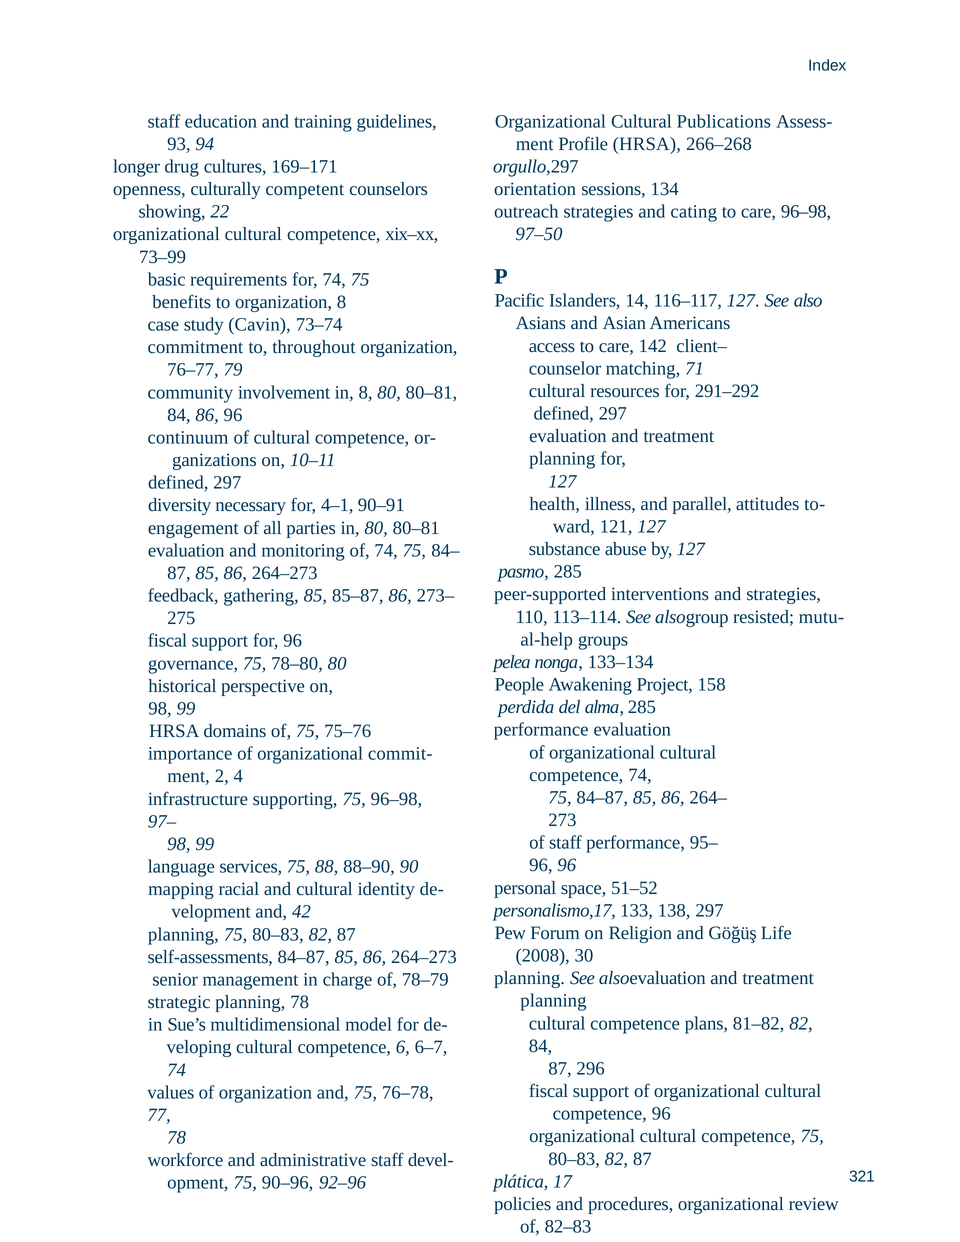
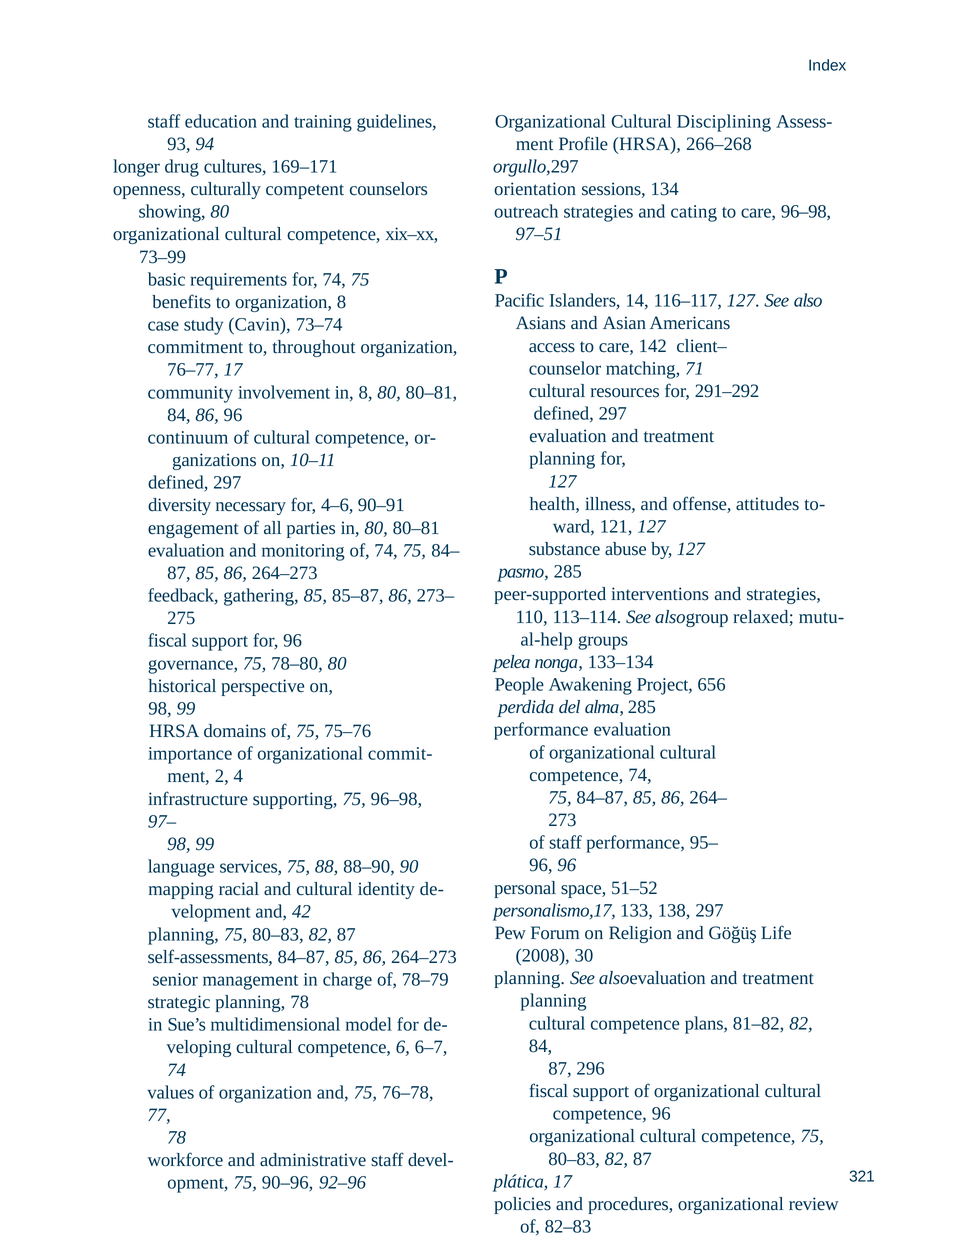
Publications: Publications -> Disciplining (724, 121)
showing 22: 22 -> 80 (220, 212)
97–50: 97–50 -> 97–51 (539, 234)
76–77 79: 79 -> 17 (233, 370)
parallel: parallel -> offense (702, 504)
4–1: 4–1 -> 4–6 (337, 505)
resisted: resisted -> relaxed (763, 617)
158: 158 -> 656 (712, 685)
